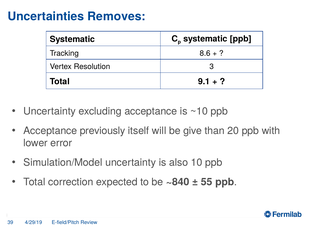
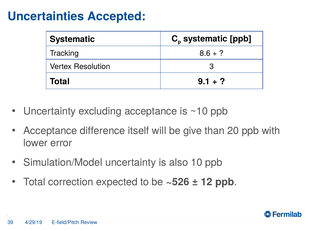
Removes: Removes -> Accepted (117, 17)
previously: previously -> difference (103, 131)
~840: ~840 -> ~526 (178, 183)
55: 55 -> 12 (207, 183)
